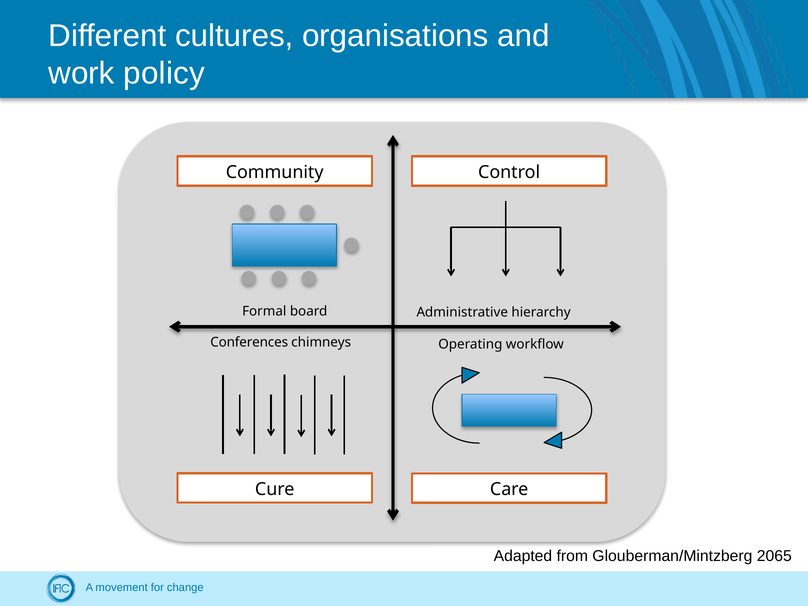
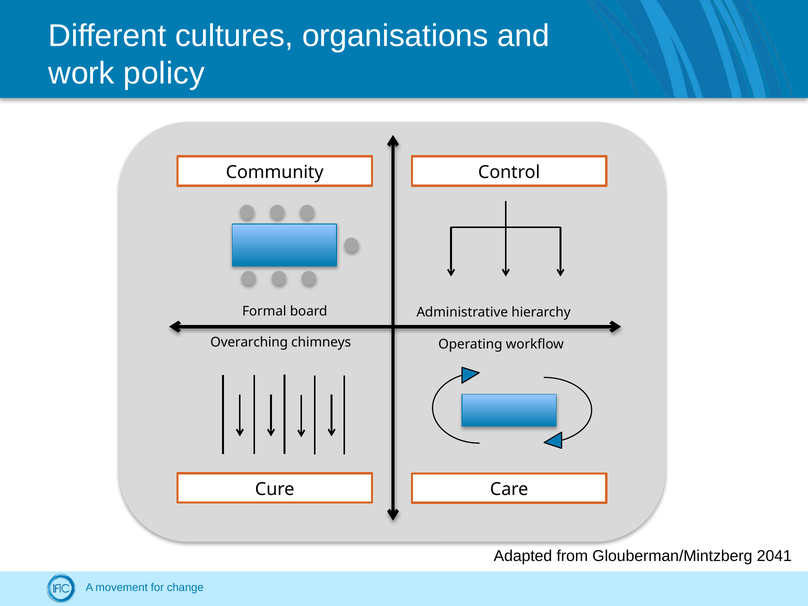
Conferences: Conferences -> Overarching (249, 343)
2065: 2065 -> 2041 (774, 556)
